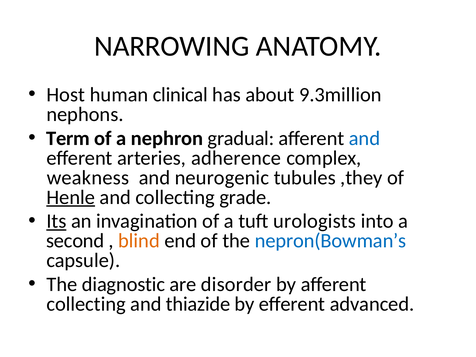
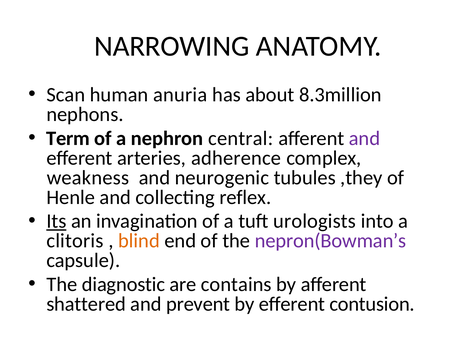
Host: Host -> Scan (66, 95)
clinical: clinical -> anuria (180, 95)
9.3million: 9.3million -> 8.3million (340, 95)
gradual: gradual -> central (241, 138)
and colour: blue -> purple (365, 138)
Henle underline: present -> none (71, 197)
grade: grade -> reflex (245, 197)
second: second -> clitoris (75, 241)
nepron(Bowman’s colour: blue -> purple (331, 241)
disorder: disorder -> contains (236, 284)
collecting: collecting -> shattered (86, 304)
thiazide: thiazide -> prevent (198, 304)
advanced: advanced -> contusion (372, 304)
